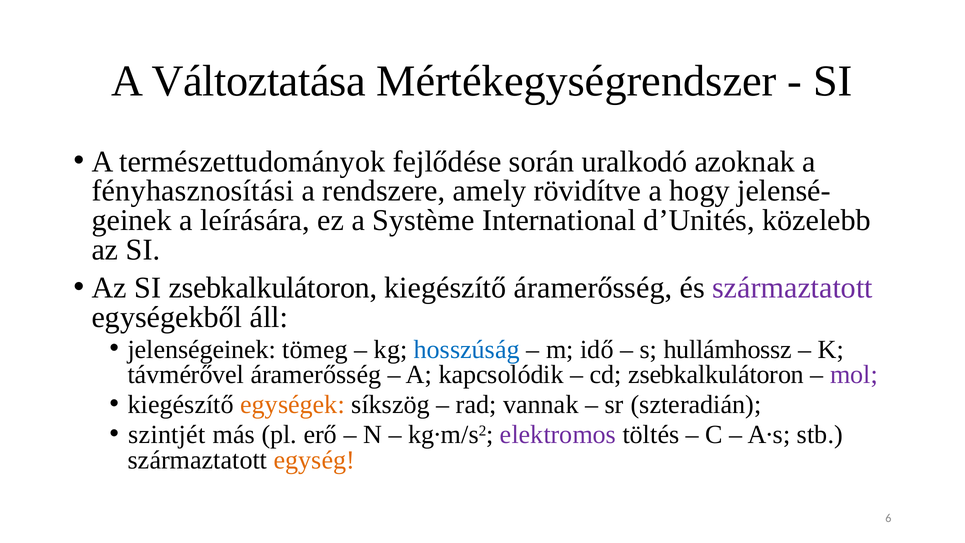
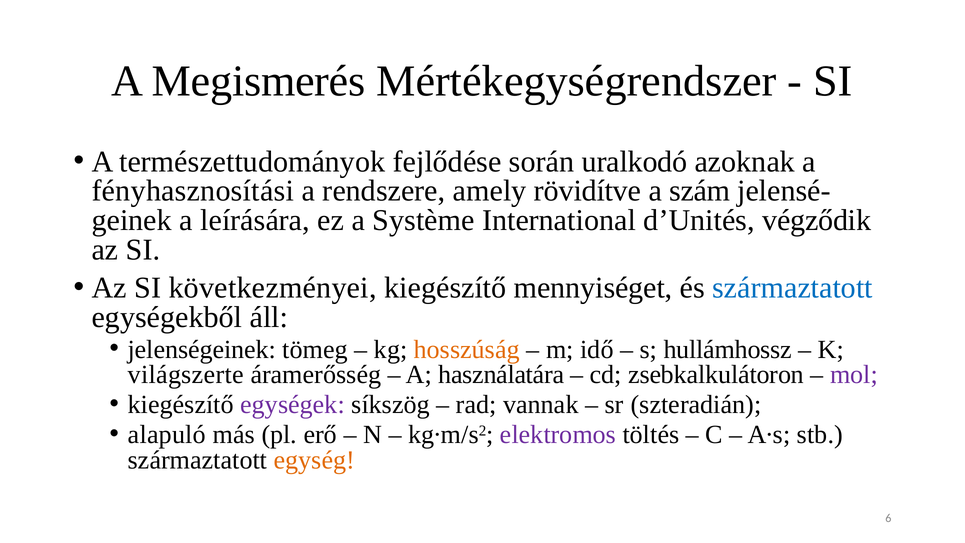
Változtatása: Változtatása -> Megismerés (259, 81)
hogy: hogy -> szám (700, 191)
közelebb: közelebb -> végződik (817, 220)
SI zsebkalkulátoron: zsebkalkulátoron -> következményei (273, 288)
kiegészítő áramerősség: áramerősség -> mennyiséget (593, 288)
származtatott colour: purple -> blue (792, 288)
hosszúság colour: blue -> orange (467, 349)
távmérővel: távmérővel -> világszerte (186, 375)
kapcsolódik: kapcsolódik -> használatára (501, 375)
egységek colour: orange -> purple (293, 405)
szintjét: szintjét -> alapuló (167, 434)
